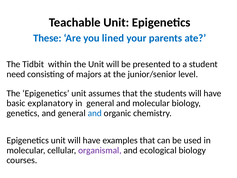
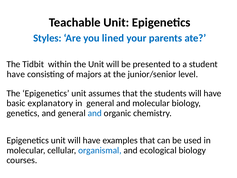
These: These -> Styles (47, 38)
need: need -> have (16, 74)
organismal colour: purple -> blue (100, 150)
